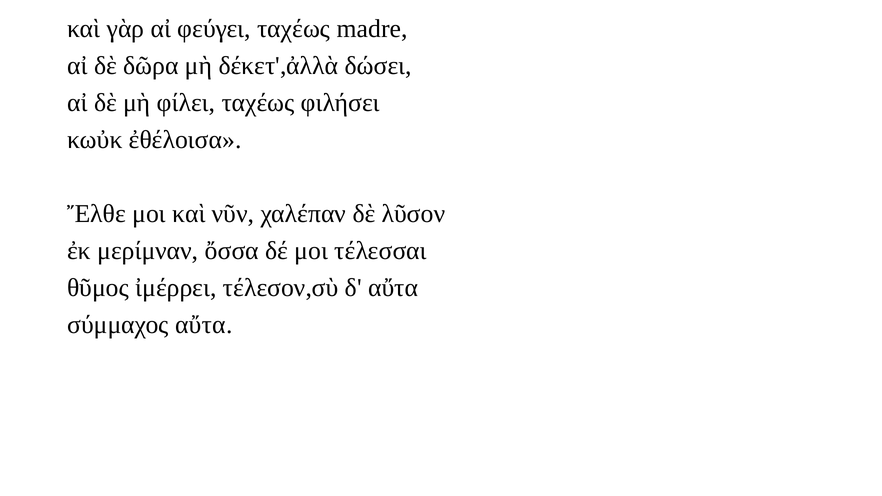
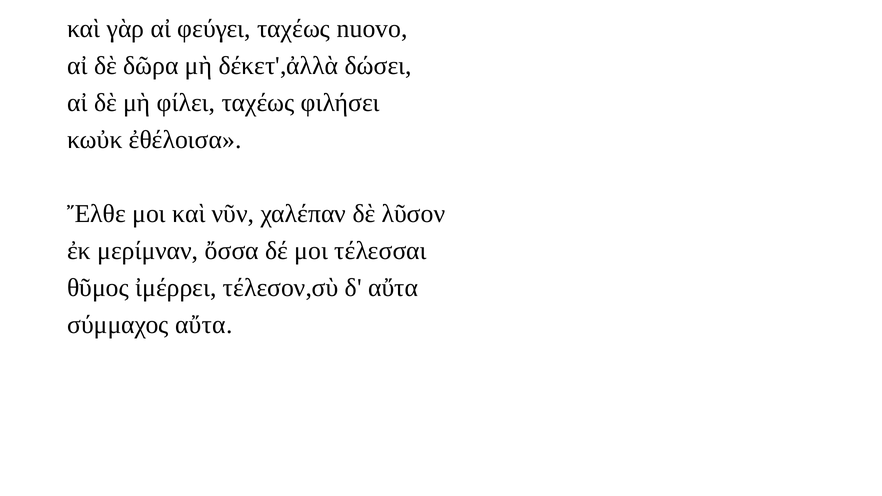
madre: madre -> nuovo (372, 29)
